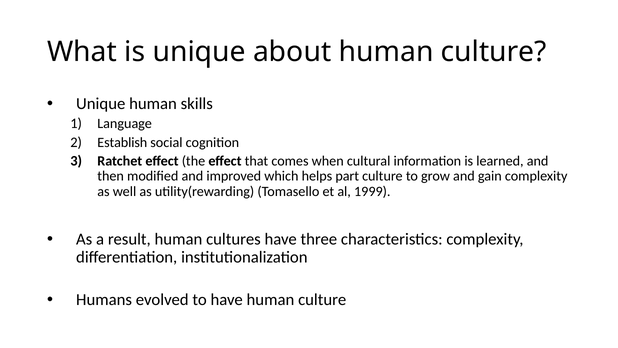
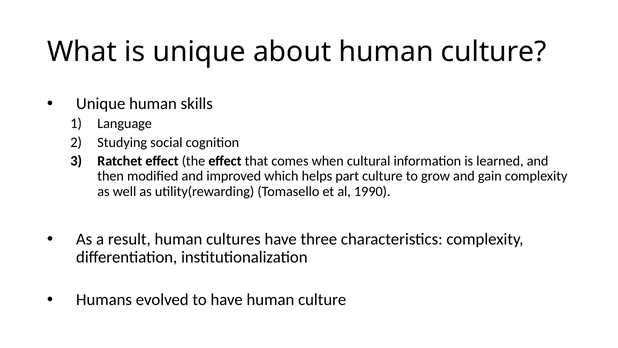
Establish: Establish -> Studying (122, 142)
1999: 1999 -> 1990 (372, 191)
